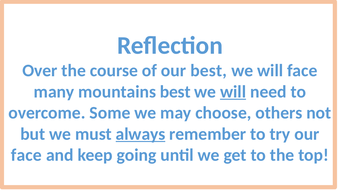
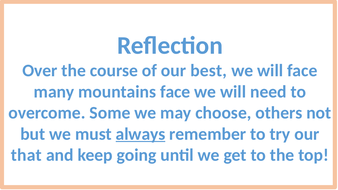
mountains best: best -> face (175, 92)
will underline: present -> none (233, 92)
face: face -> that (26, 155)
